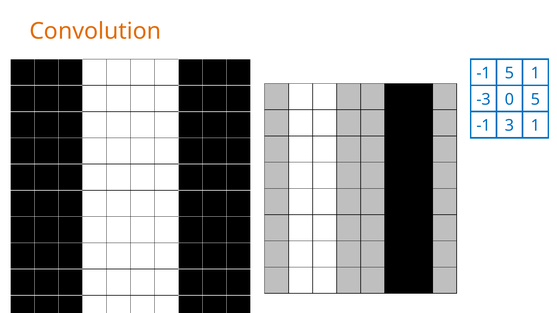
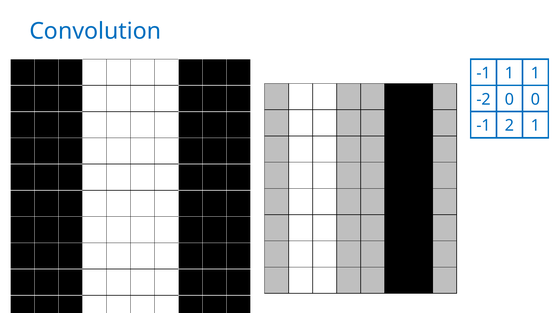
Convolution colour: orange -> blue (95, 31)
-1 5: 5 -> 1 (510, 73)
-3: -3 -> -2 (484, 100)
0 5: 5 -> 0 (535, 100)
3: 3 -> 2 (510, 126)
